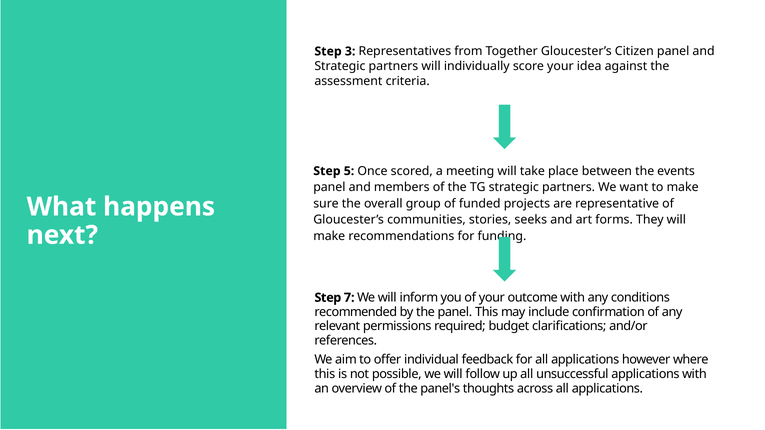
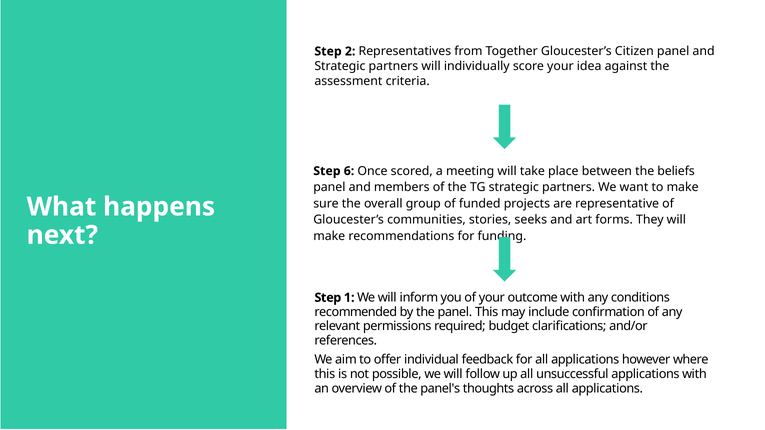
3: 3 -> 2 (350, 51)
5: 5 -> 6 (349, 171)
events: events -> beliefs (676, 171)
7: 7 -> 1 (349, 298)
